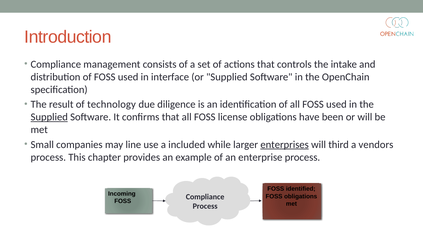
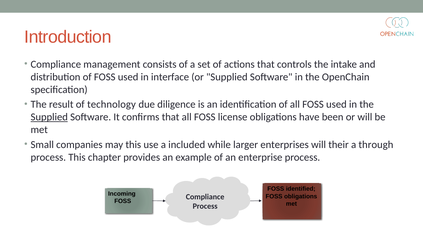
may line: line -> this (133, 145)
enterprises underline: present -> none (285, 145)
third: third -> their (339, 145)
vendors: vendors -> through (376, 145)
